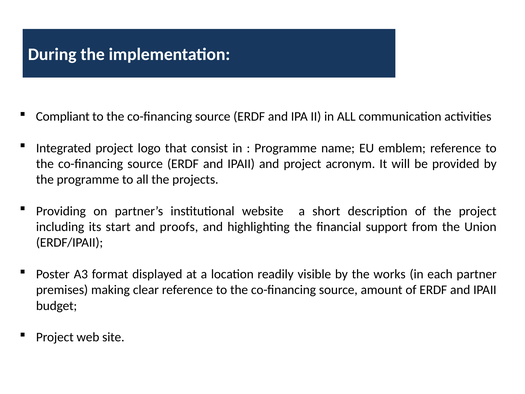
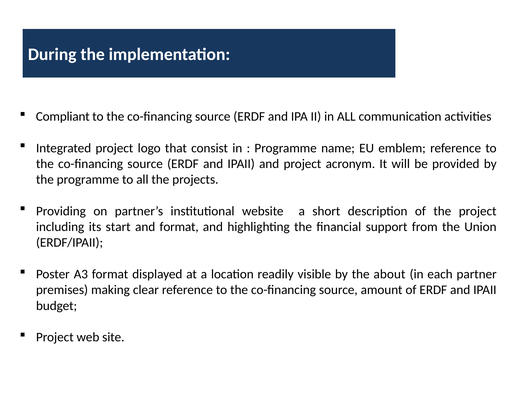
and proofs: proofs -> format (179, 227)
works: works -> about (389, 274)
